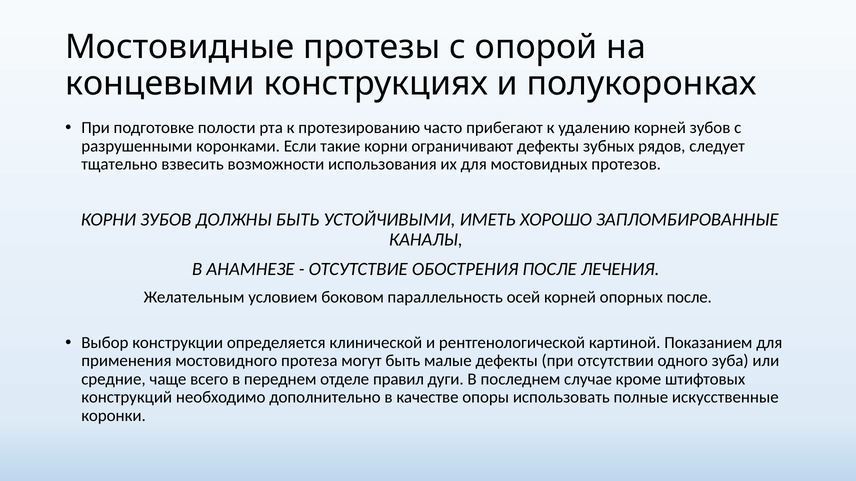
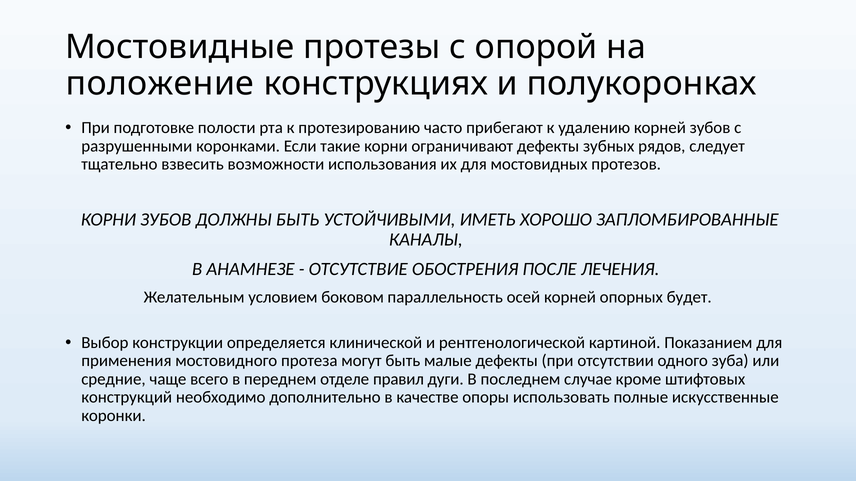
концевыми: концевыми -> положение (160, 83)
опорных после: после -> будет (689, 297)
